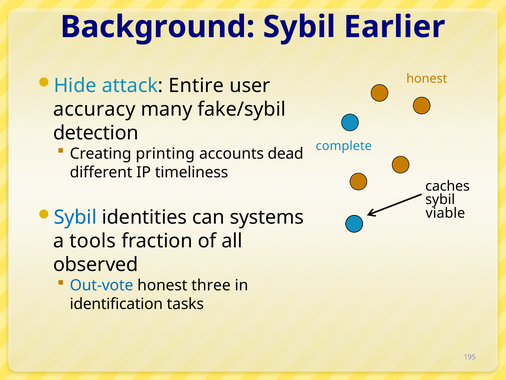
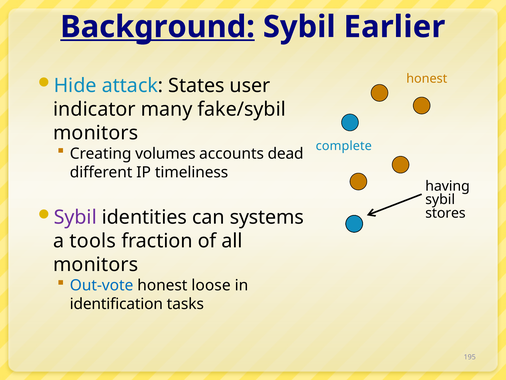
Background underline: none -> present (158, 27)
Entire: Entire -> States (196, 85)
accuracy: accuracy -> indicator (94, 109)
detection: detection -> monitors (96, 133)
printing: printing -> volumes (165, 153)
caches: caches -> having (448, 186)
Sybil colour: blue -> purple (75, 217)
viable: viable -> stores (445, 213)
observed: observed -> monitors (96, 264)
three: three -> loose (211, 285)
